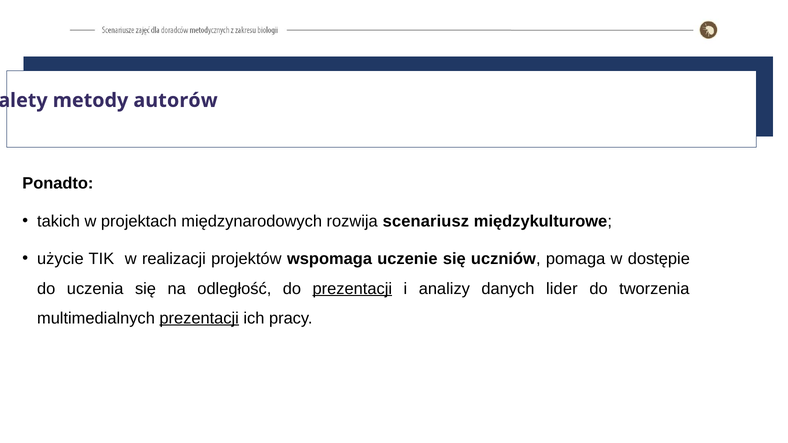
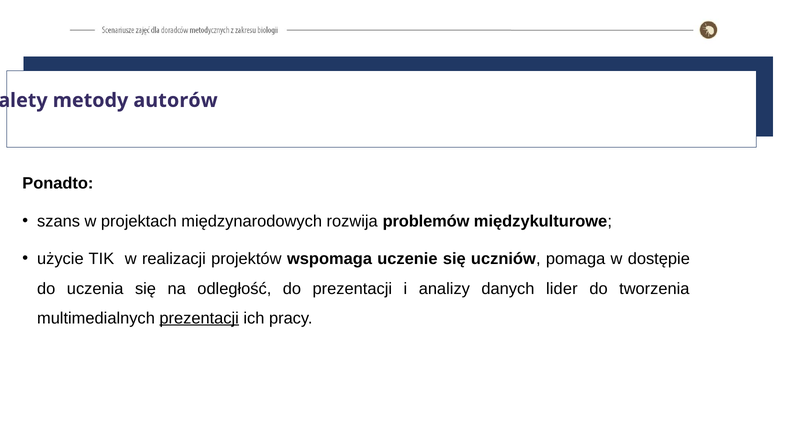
takich: takich -> szans (59, 221)
scenariusz: scenariusz -> problemów (426, 221)
prezentacji underline: present -> none (352, 289)
